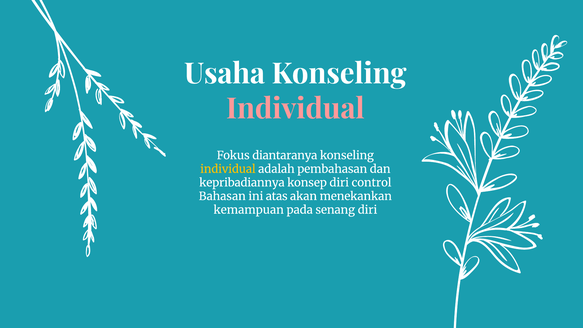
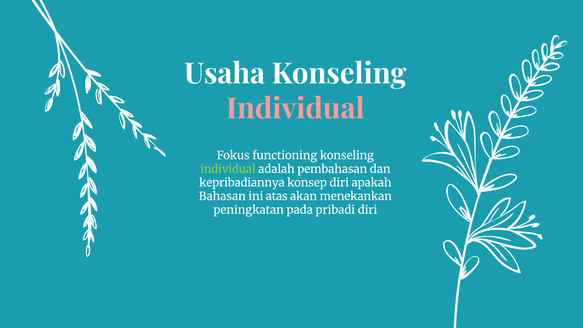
diantaranya: diantaranya -> functioning (285, 155)
individual colour: yellow -> light green (228, 169)
control: control -> apakah (372, 183)
kemampuan: kemampuan -> peningkatan (249, 210)
senang: senang -> pribadi (335, 210)
